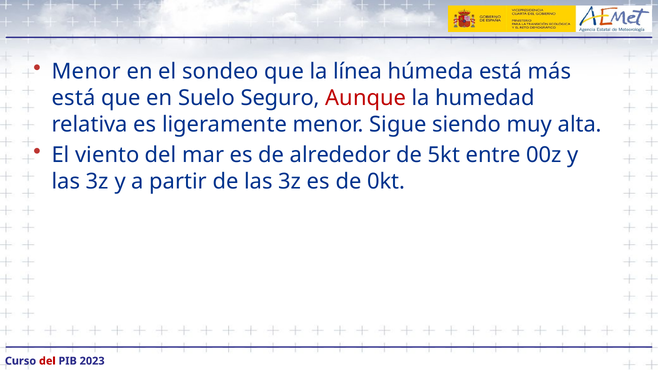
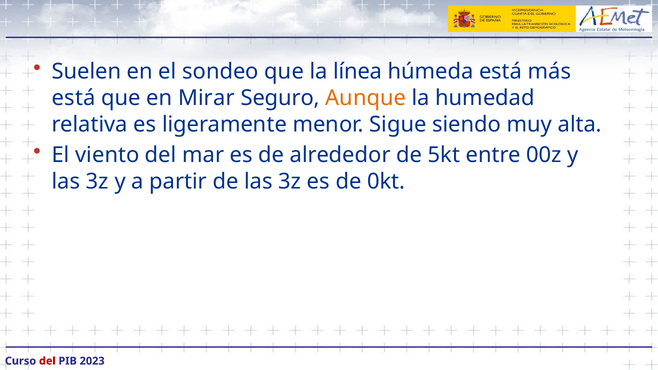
Menor: Menor -> Suelen (87, 72)
Suelo: Suelo -> Mirar (206, 98)
Aunque colour: red -> orange (366, 98)
